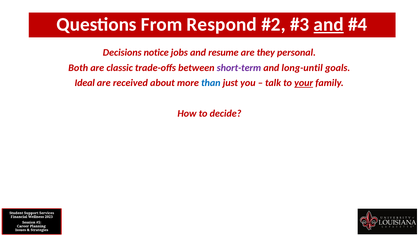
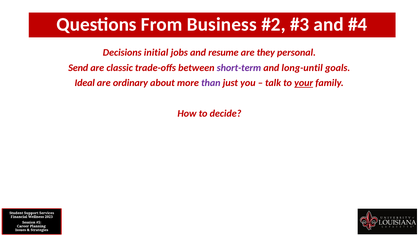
Respond: Respond -> Business (222, 24)
and underline: present -> none (329, 24)
notice: notice -> initial (156, 52)
Both: Both -> Send (78, 68)
received: received -> ordinary (130, 83)
than colour: blue -> purple (211, 83)
